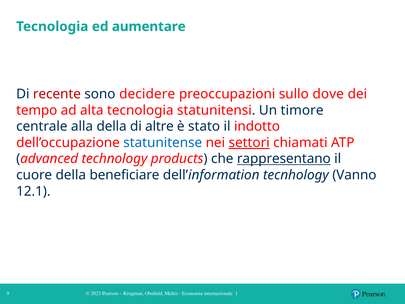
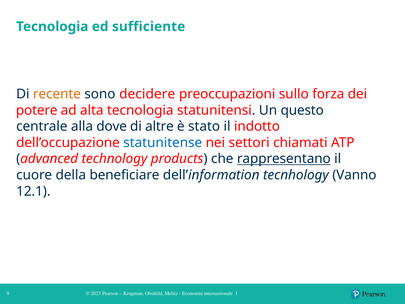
aumentare: aumentare -> sufficiente (149, 27)
recente colour: red -> orange (57, 94)
dove: dove -> forza (328, 94)
tempo: tempo -> potere (37, 110)
timore: timore -> questo (302, 110)
alla della: della -> dove (112, 126)
settori underline: present -> none (249, 143)
